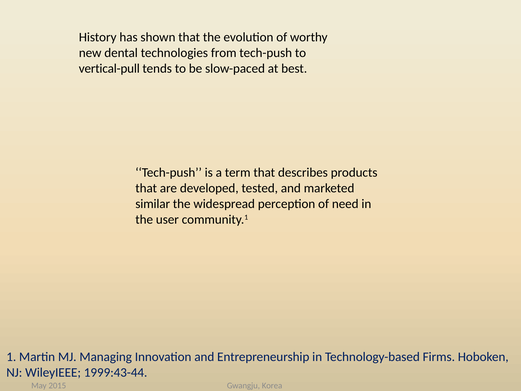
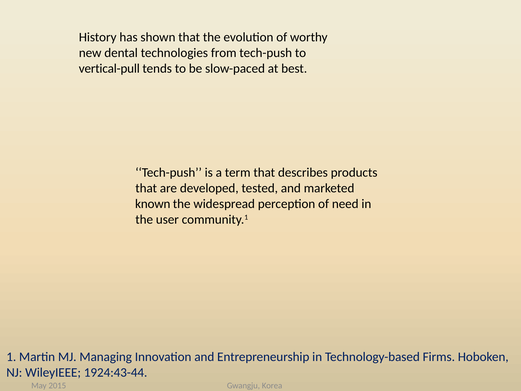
similar: similar -> known (153, 204)
1999:43-44: 1999:43-44 -> 1924:43-44 (116, 372)
